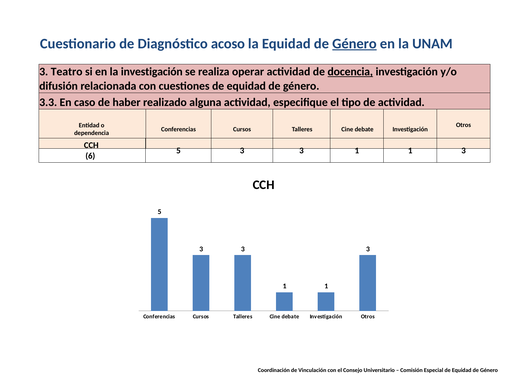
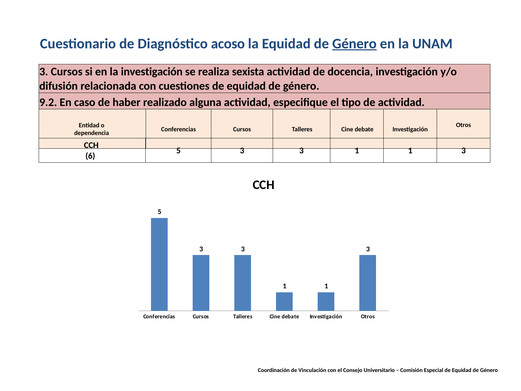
3 Teatro: Teatro -> Cursos (67, 72)
operar: operar -> sexista (248, 72)
docencia underline: present -> none (350, 72)
3.3: 3.3 -> 9.2 (48, 102)
